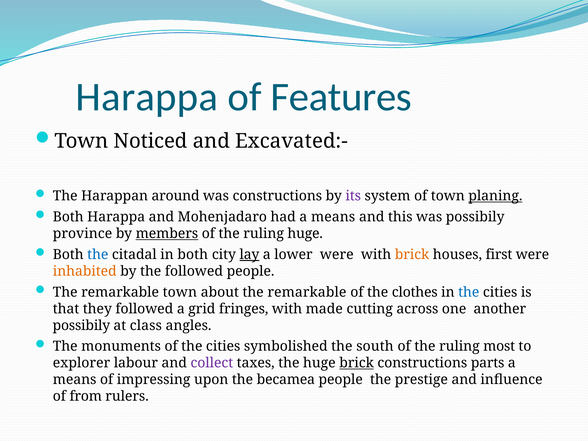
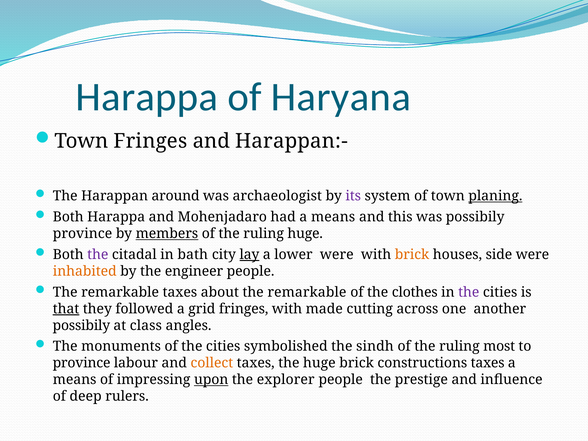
Features: Features -> Haryana (341, 97)
Town Noticed: Noticed -> Fringes (150, 141)
Excavated:-: Excavated:- -> Harappan:- (291, 141)
was constructions: constructions -> archaeologist (277, 196)
the colour: blue -> purple (98, 255)
in both: both -> bath (193, 255)
first: first -> side (499, 255)
the followed: followed -> engineer (194, 271)
remarkable town: town -> taxes (180, 292)
the colour: blue -> purple (469, 292)
that underline: none -> present (66, 309)
south: south -> sindh (375, 346)
explorer: explorer -> province (82, 363)
collect colour: purple -> orange (212, 363)
brick underline: present -> none (357, 363)
constructions parts: parts -> taxes (488, 363)
upon underline: none -> present (211, 380)
becamea: becamea -> explorer (286, 380)
from: from -> deep (86, 396)
